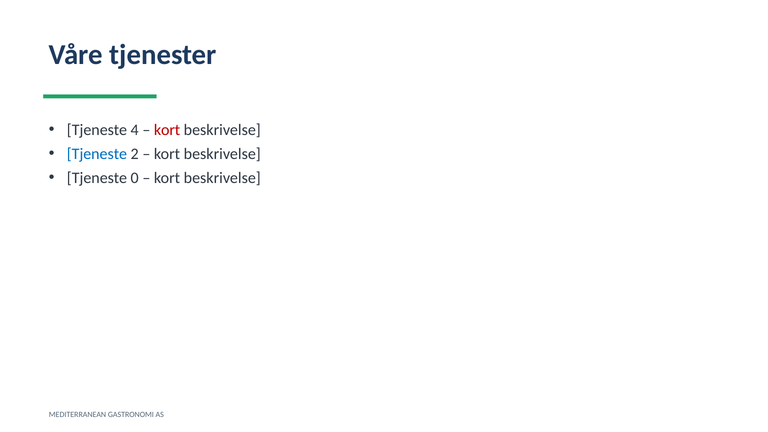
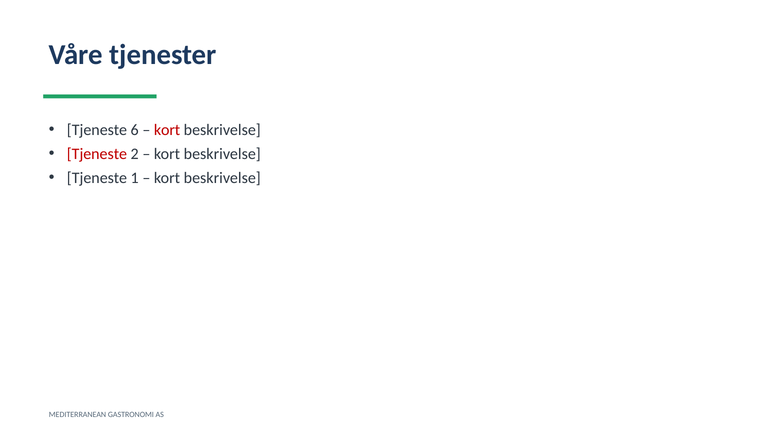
4: 4 -> 6 (135, 130)
Tjeneste colour: blue -> red (97, 154)
0: 0 -> 1 (135, 178)
